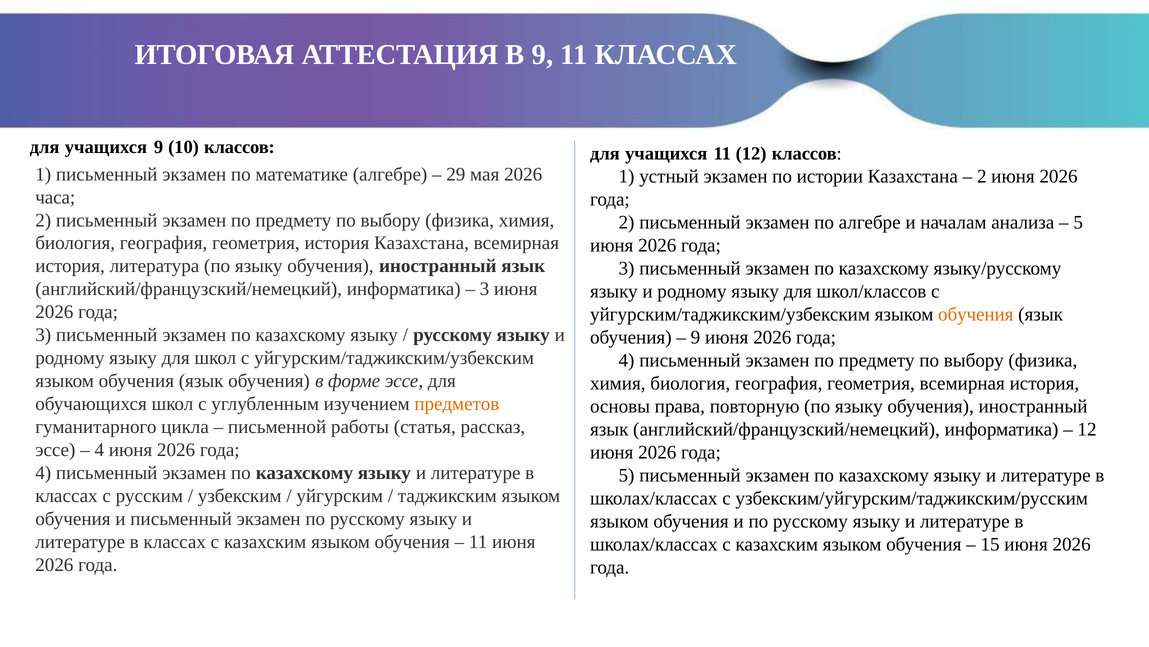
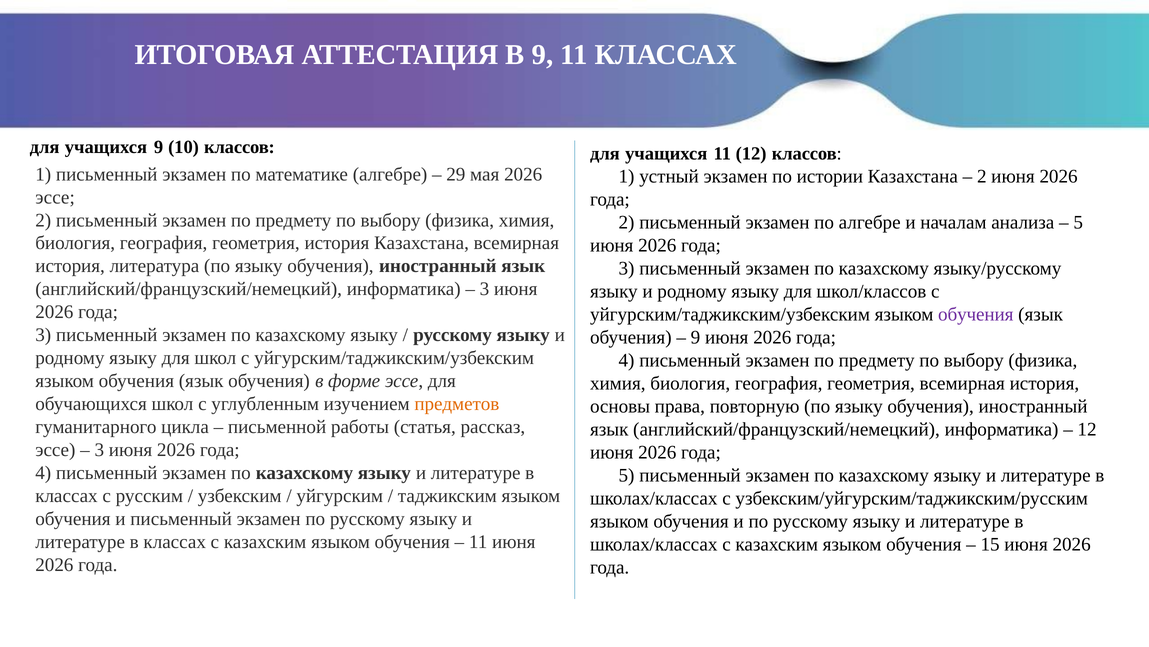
часа: часа -> эссе (55, 197)
обучения colour: orange -> purple (976, 314)
4: 4 -> 3 (99, 450)
